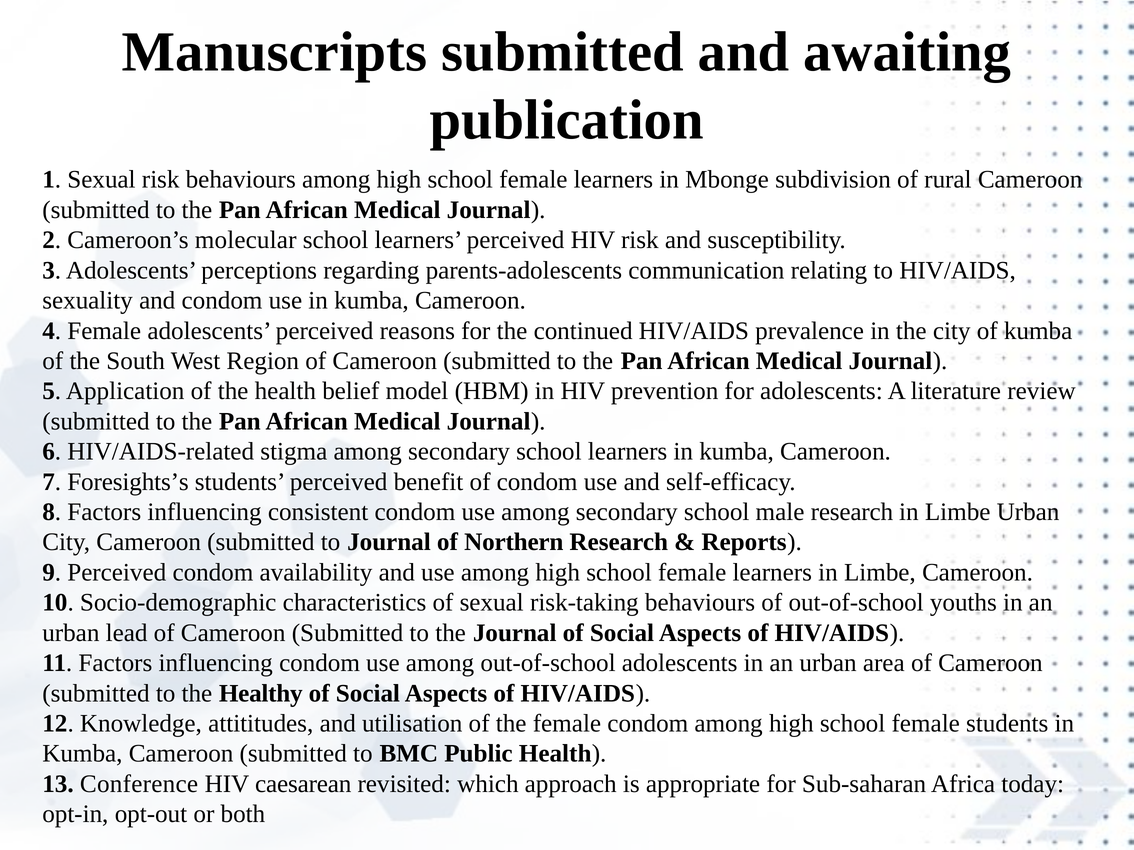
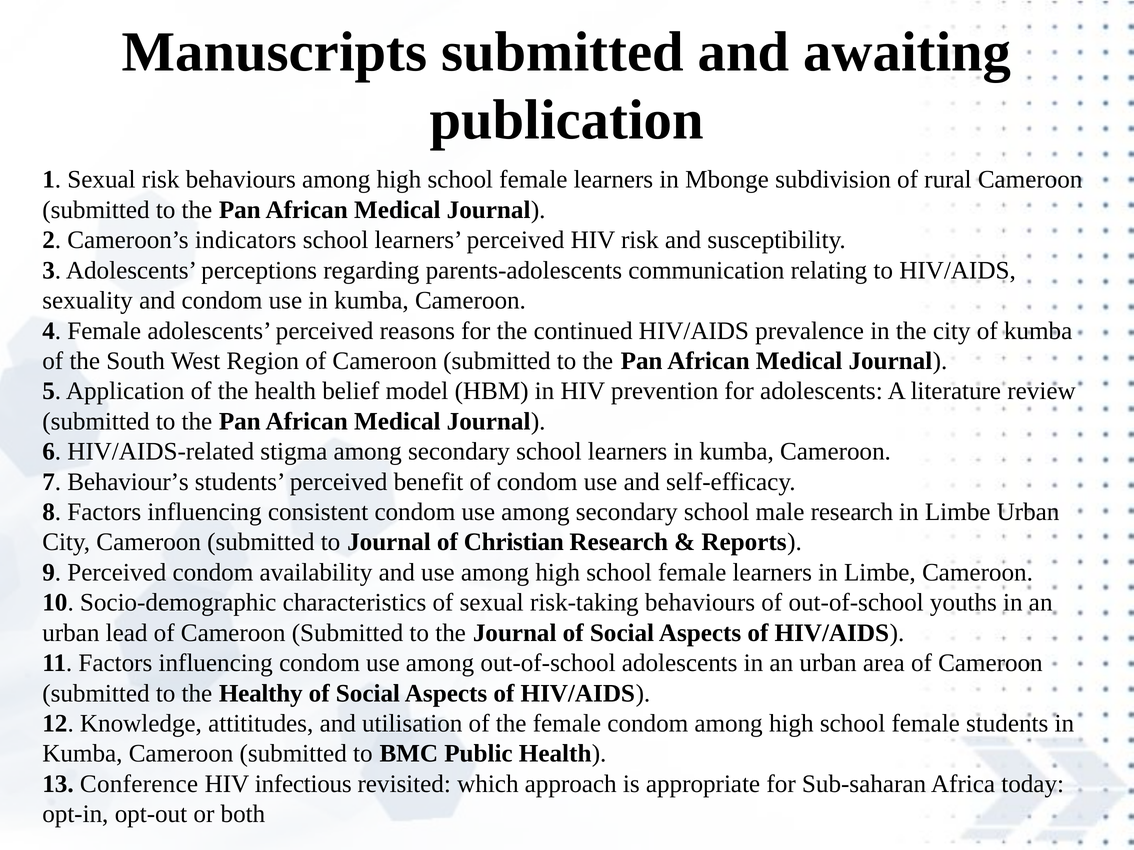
molecular: molecular -> indicators (246, 240)
Foresights’s: Foresights’s -> Behaviour’s (128, 482)
Northern: Northern -> Christian (514, 542)
caesarean: caesarean -> infectious (303, 784)
